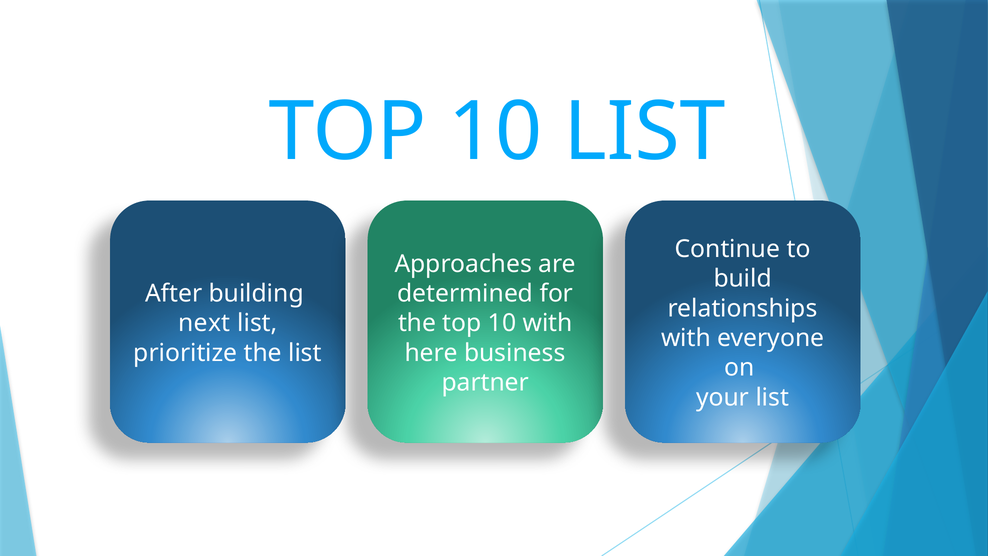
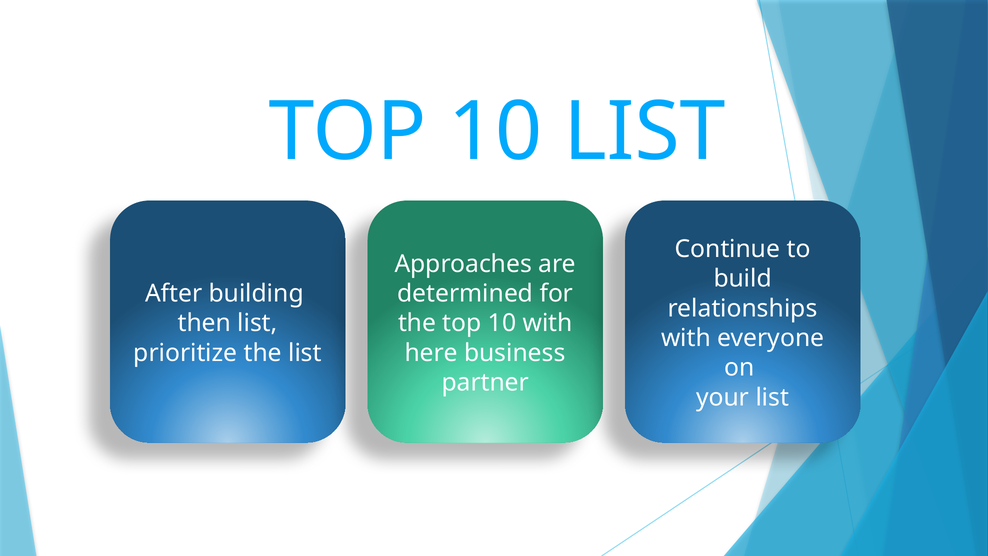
next: next -> then (204, 323)
